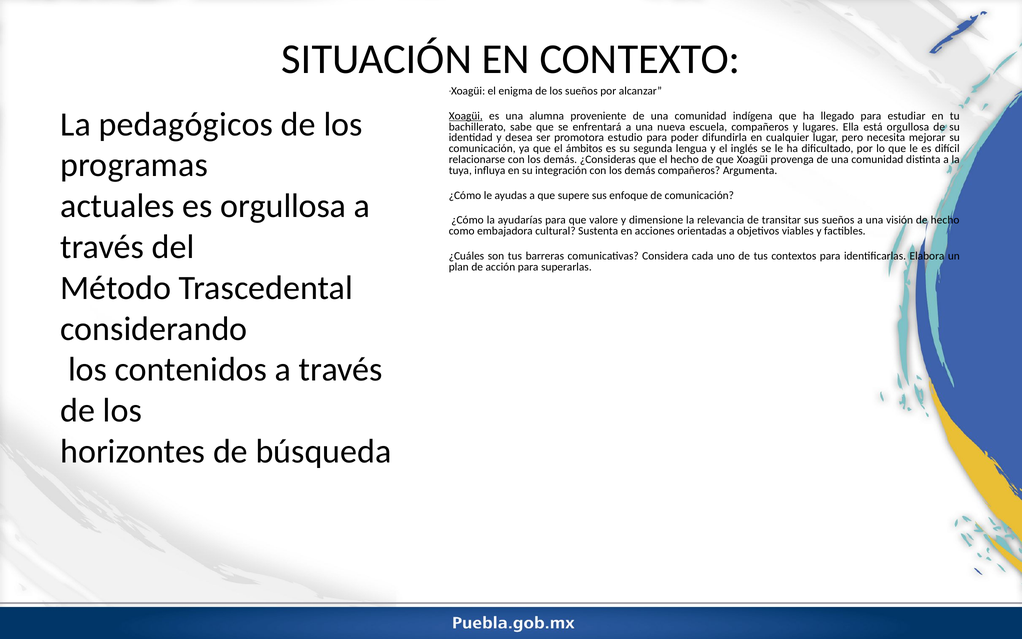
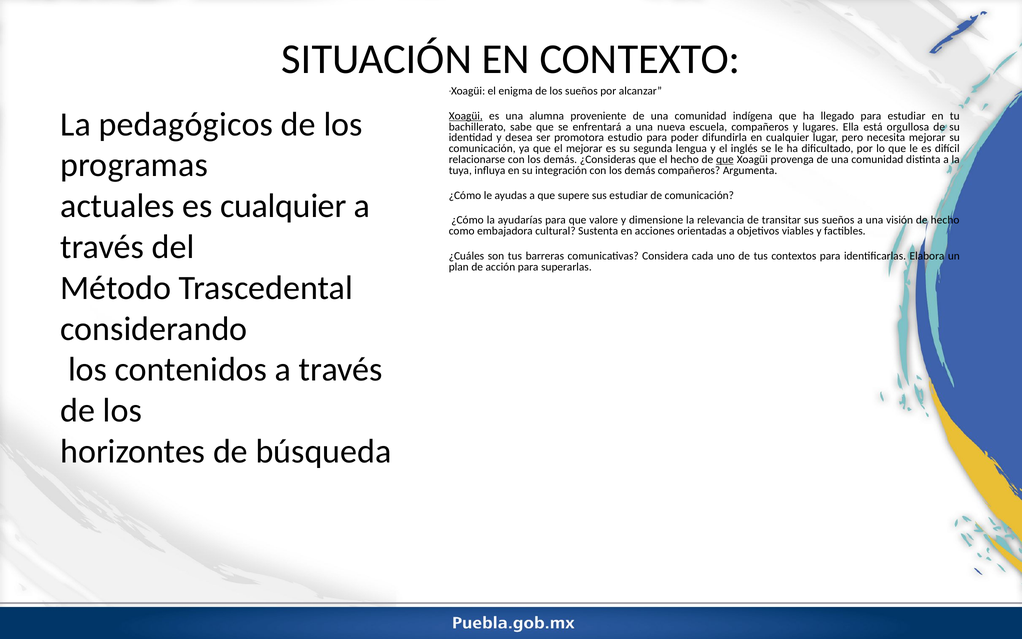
el ámbitos: ámbitos -> mejorar (584, 149)
que underline: none -> present (725, 159)
sus enfoque: enfoque -> estudiar (629, 195)
es orgullosa: orgullosa -> cualquier (283, 206)
